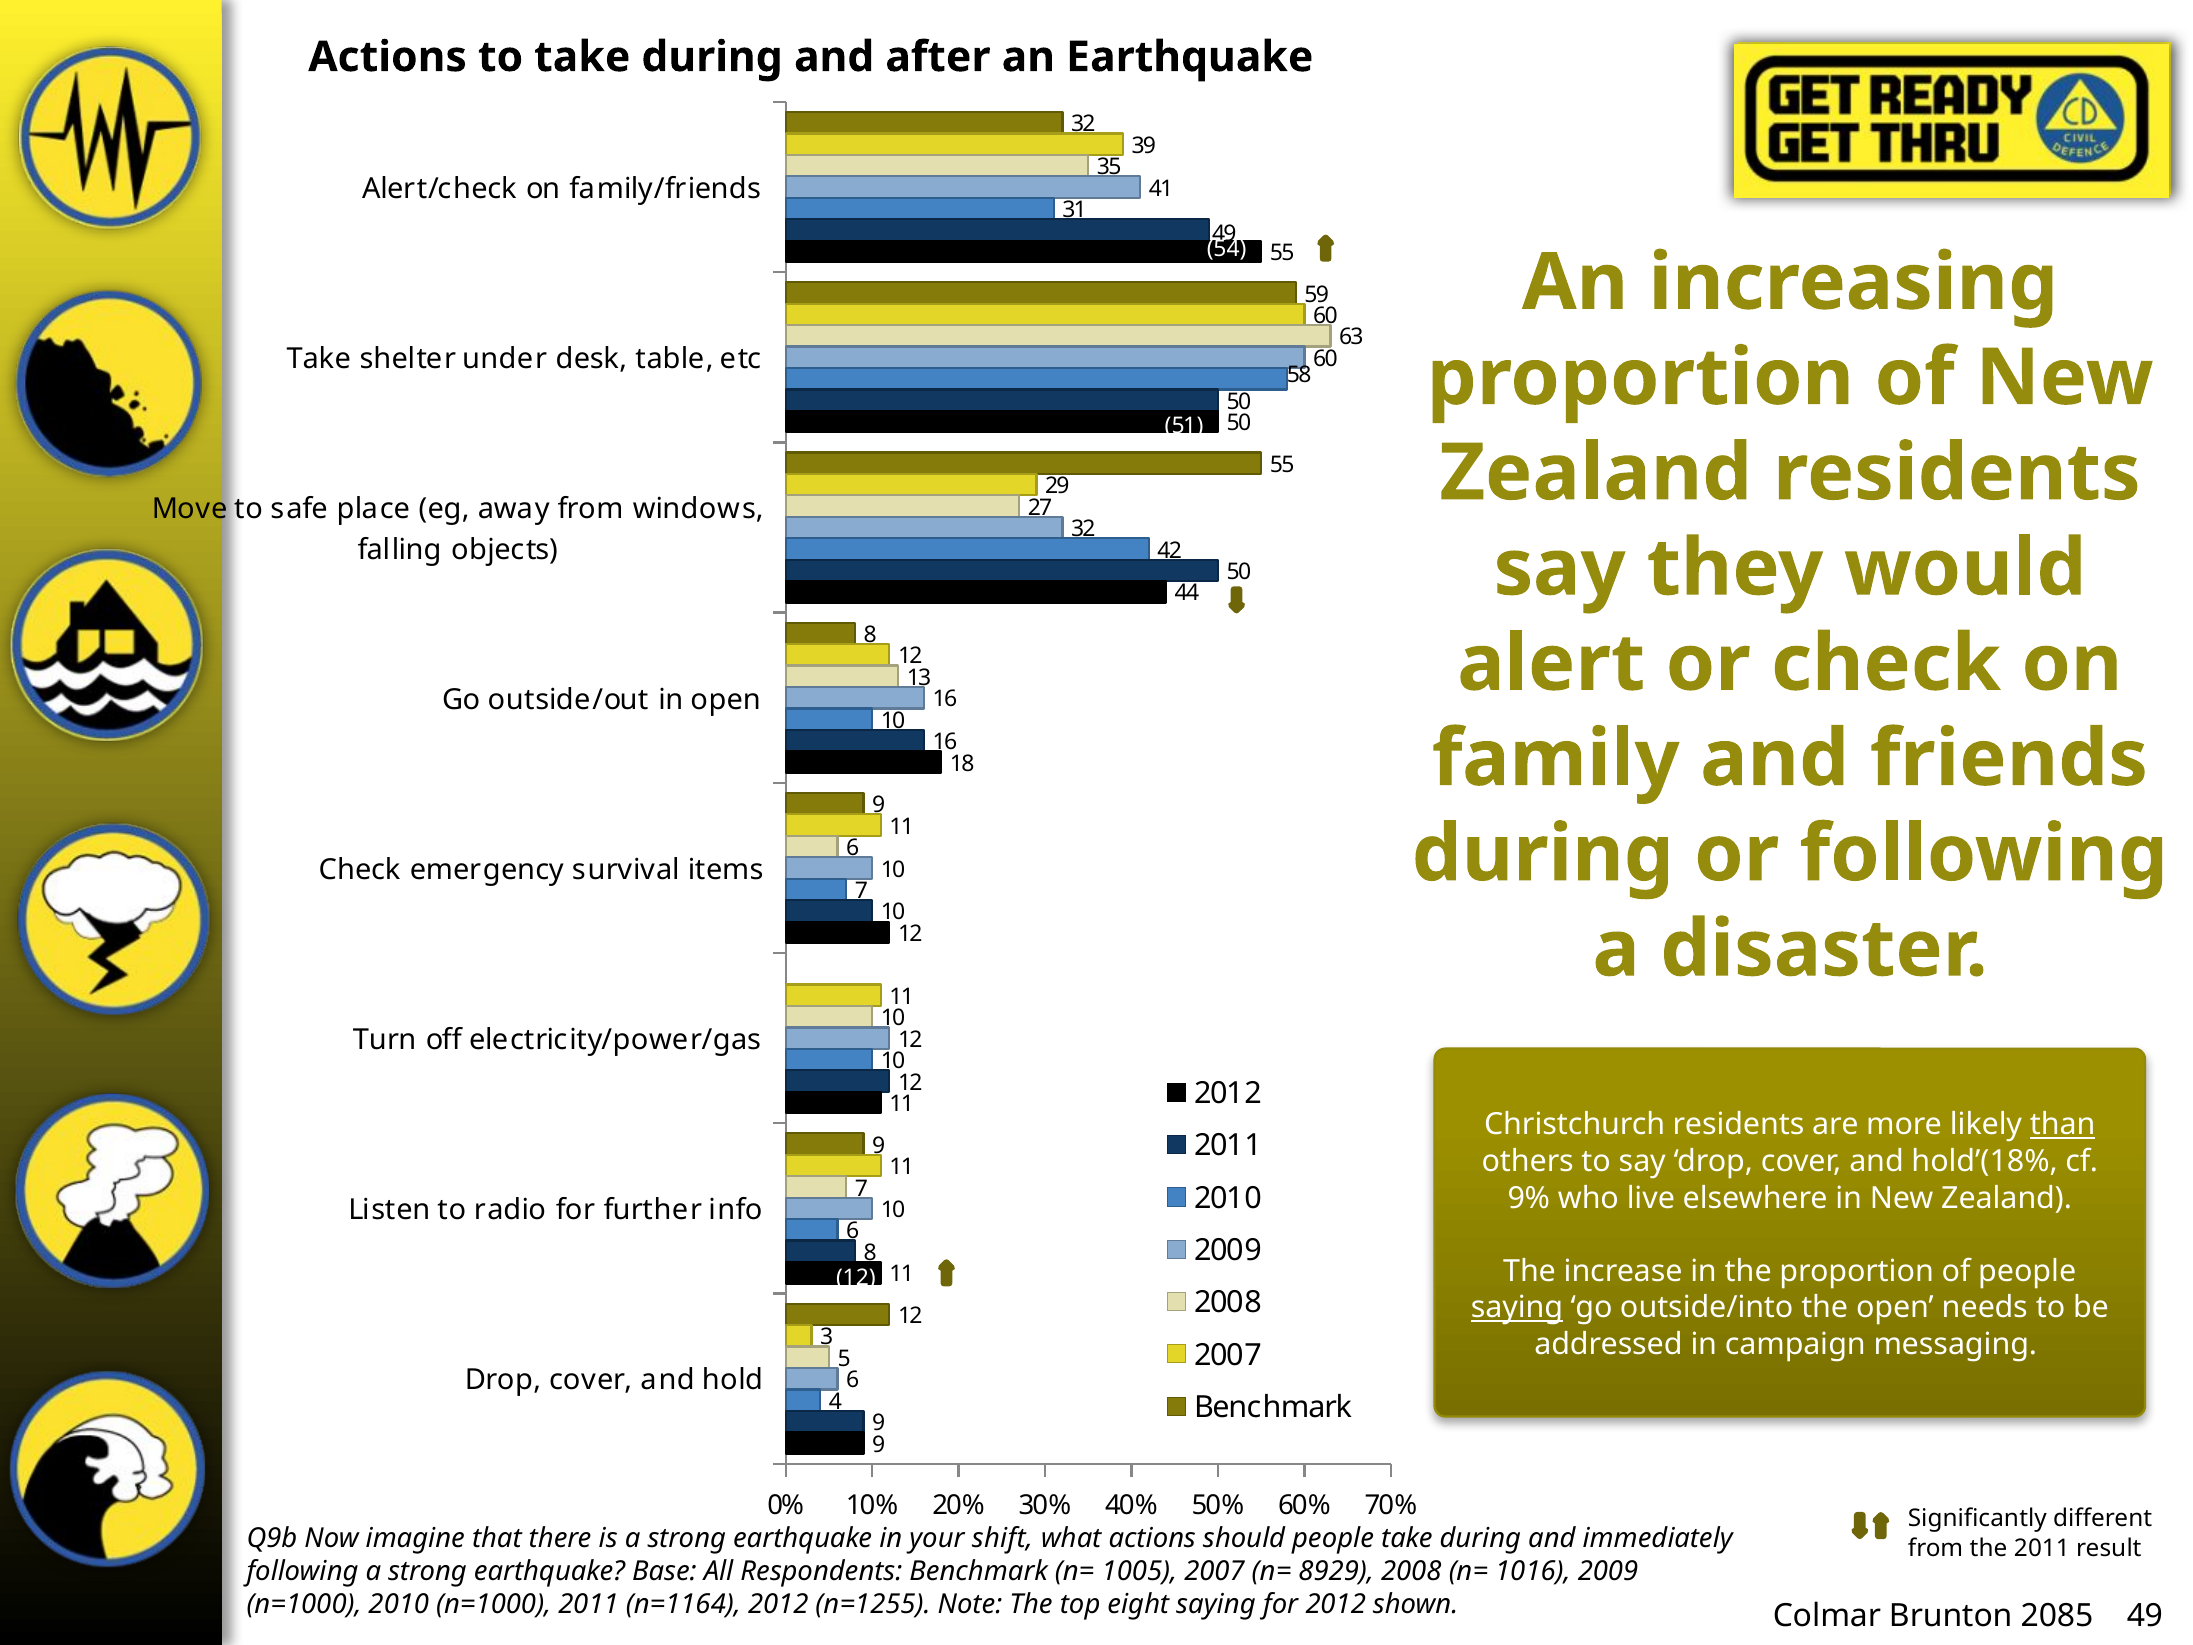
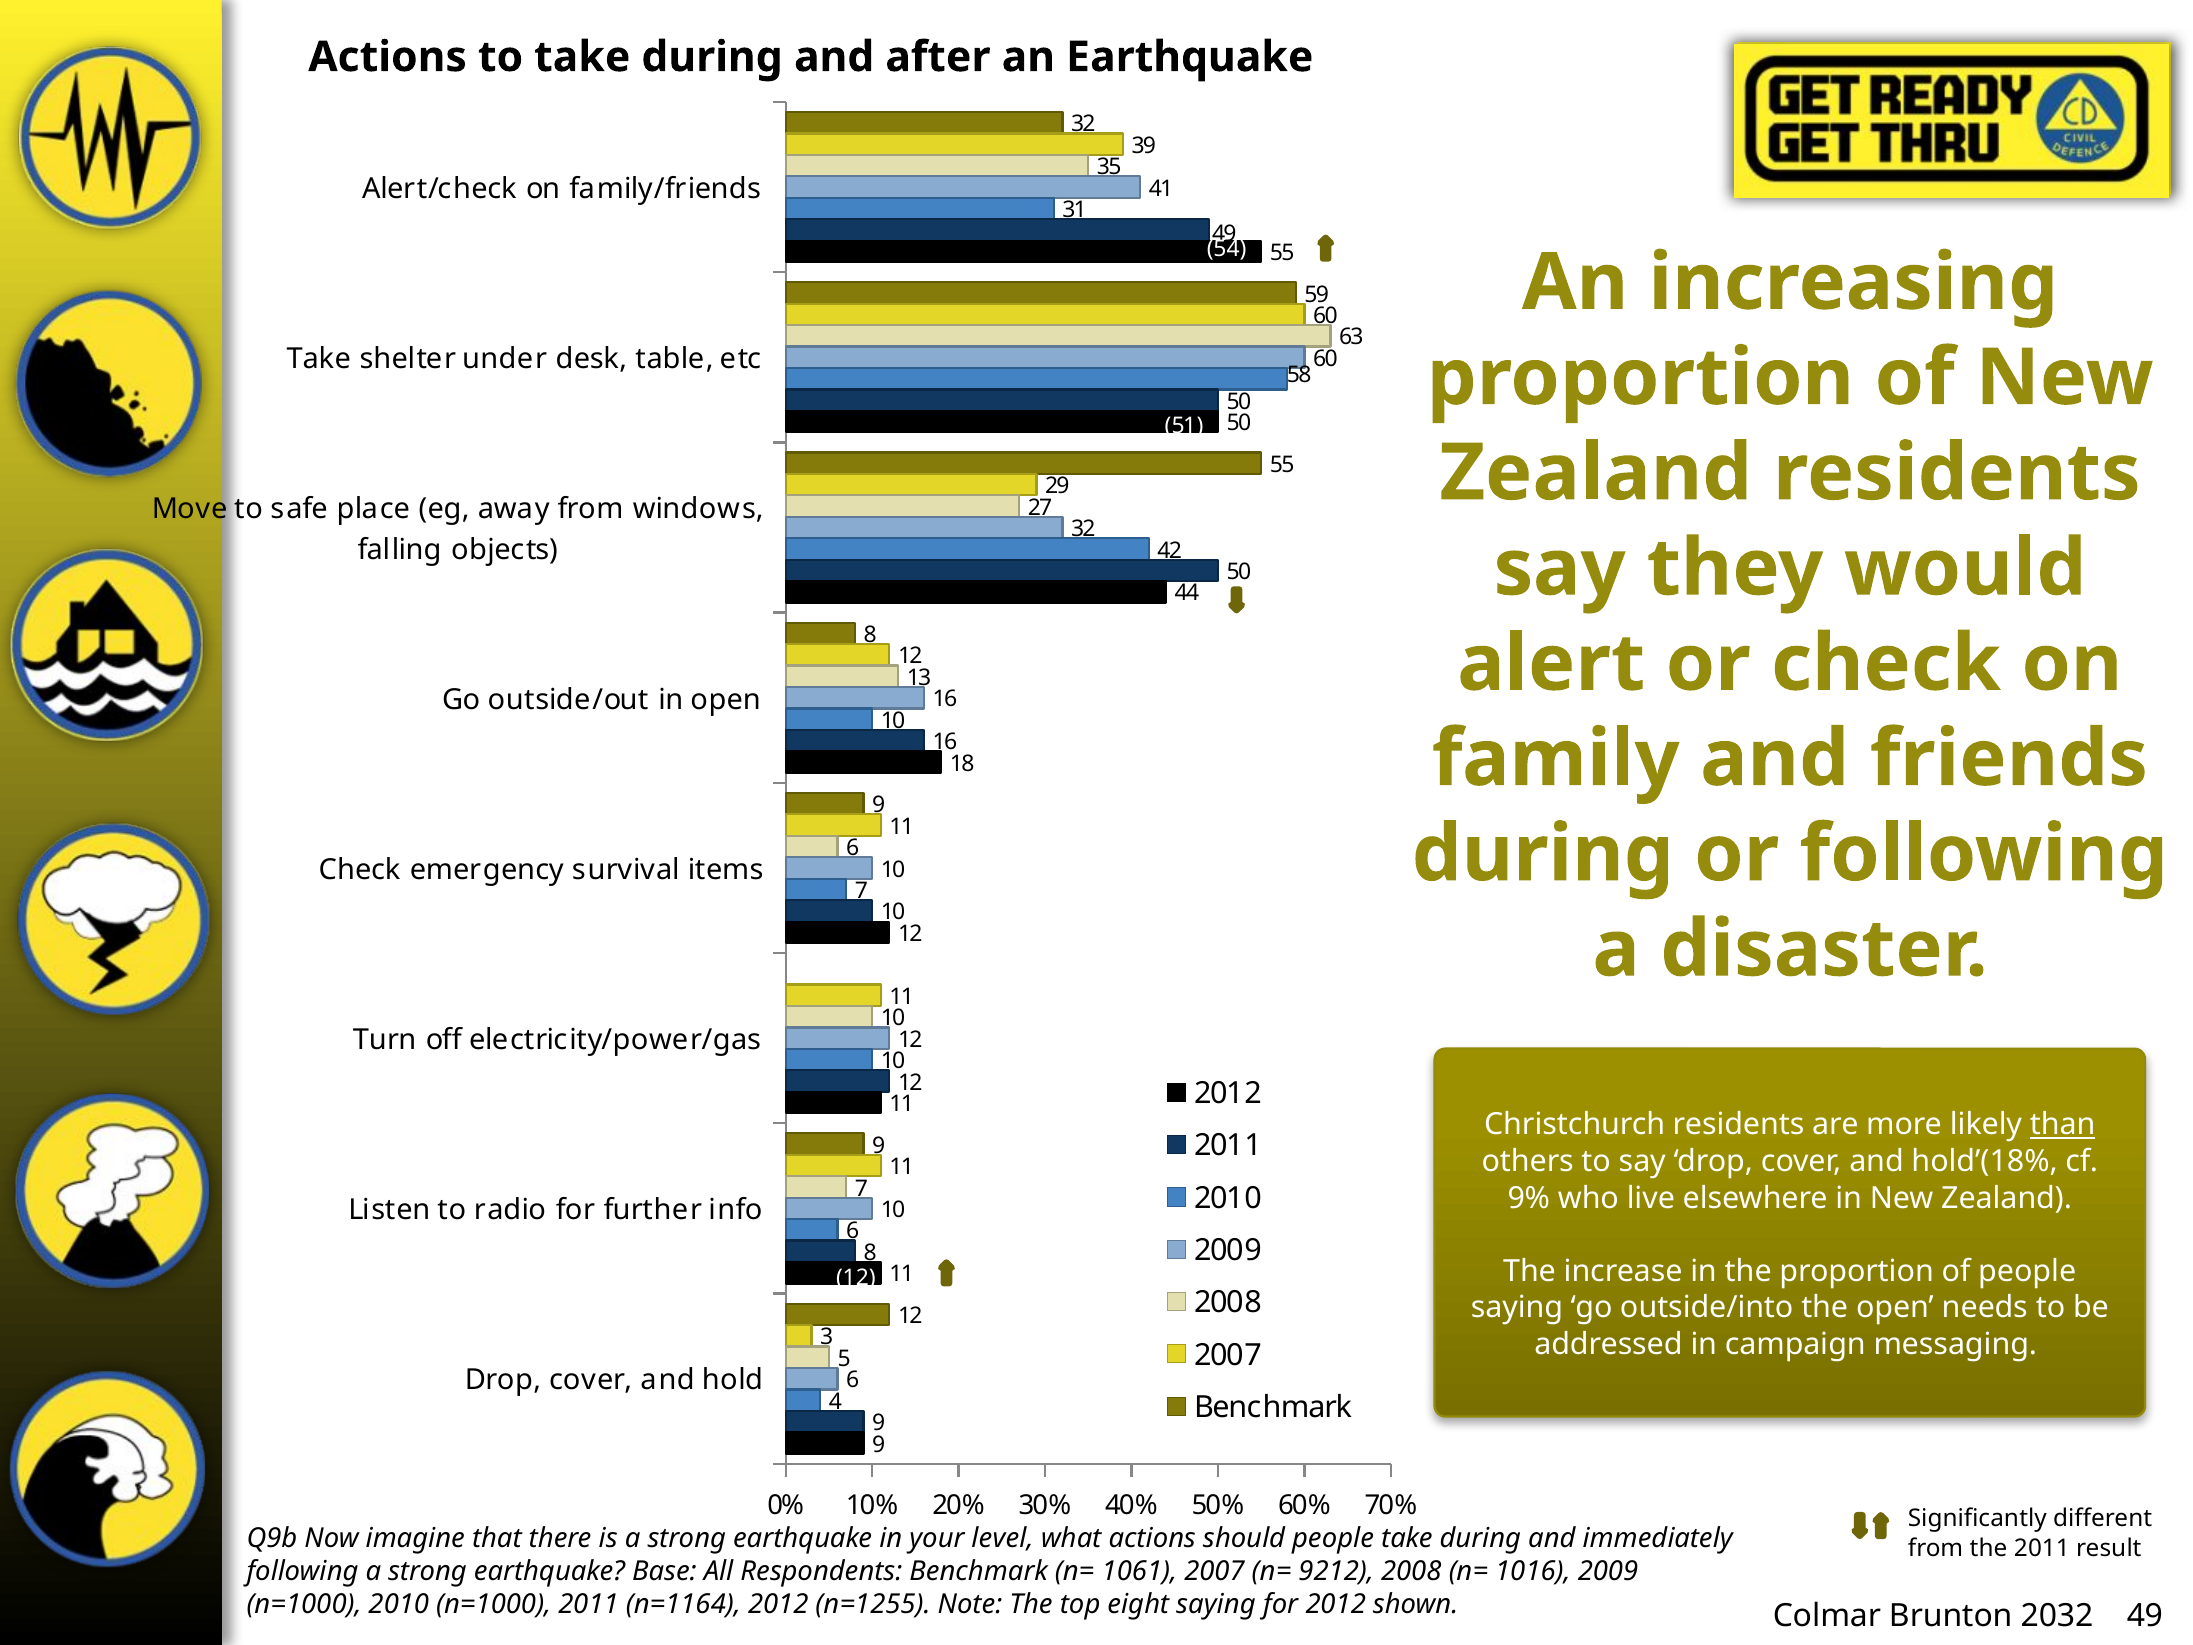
saying underline: present -> none (1517, 1308)
shift: shift -> level (1003, 1538)
1005: 1005 -> 1061 (1139, 1571)
8929: 8929 -> 9212 (1336, 1571)
2085: 2085 -> 2032 (2057, 1616)
